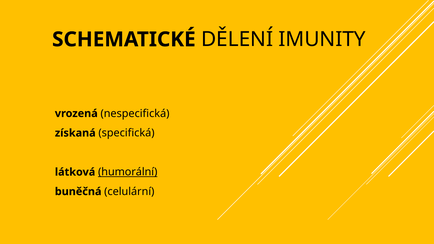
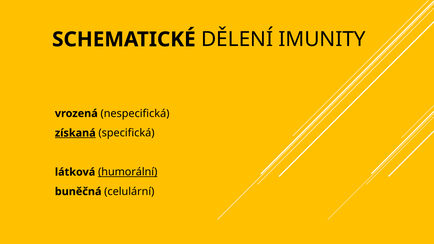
získaná underline: none -> present (75, 133)
